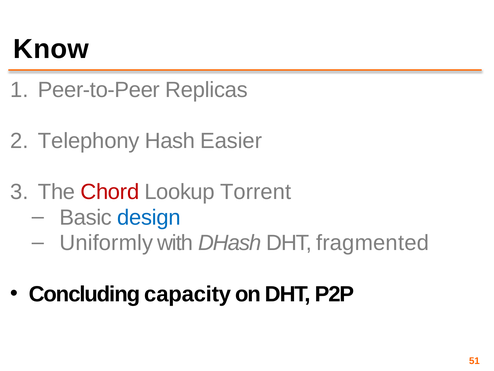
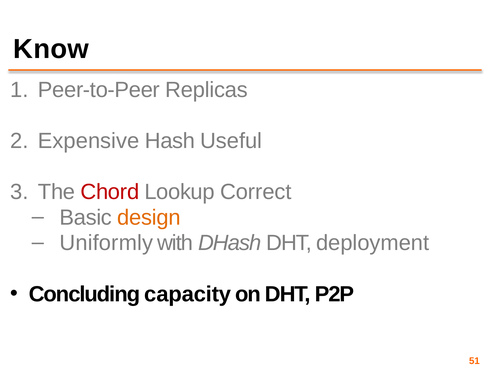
Telephony: Telephony -> Expensive (89, 141)
Easier: Easier -> Useful (231, 141)
Torrent: Torrent -> Correct (256, 192)
design colour: blue -> orange (149, 217)
fragmented: fragmented -> deployment (373, 243)
